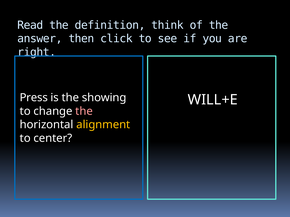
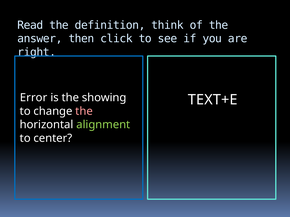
Press: Press -> Error (34, 98)
WILL+E: WILL+E -> TEXT+E (213, 100)
alignment colour: yellow -> light green (103, 125)
